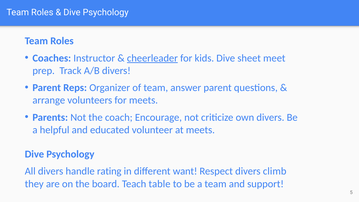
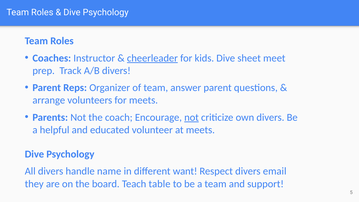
not underline: none -> present (192, 117)
rating: rating -> name (109, 171)
climb: climb -> email (275, 171)
